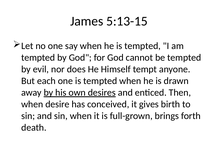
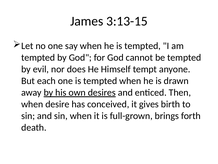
5:13-15: 5:13-15 -> 3:13-15 (127, 21)
